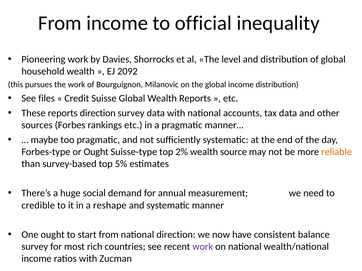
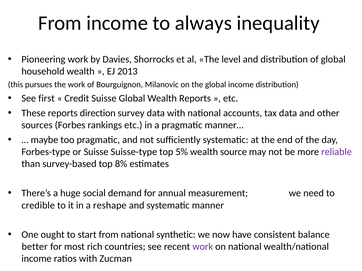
official: official -> always (203, 23)
2092: 2092 -> 2013 (127, 71)
files: files -> first (47, 99)
or Ought: Ought -> Suisse (96, 152)
2%: 2% -> 5% (182, 152)
reliable colour: orange -> purple (337, 152)
5%: 5% -> 8% (121, 164)
national direction: direction -> synthetic (176, 235)
survey: survey -> better (35, 247)
